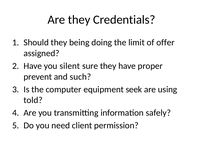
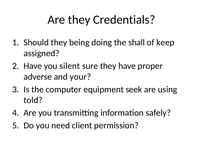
limit: limit -> shall (137, 43)
offer: offer -> keep (165, 43)
prevent: prevent -> adverse (38, 77)
such: such -> your (80, 77)
